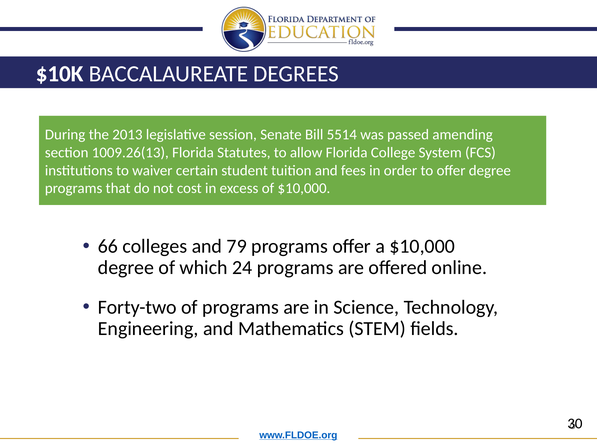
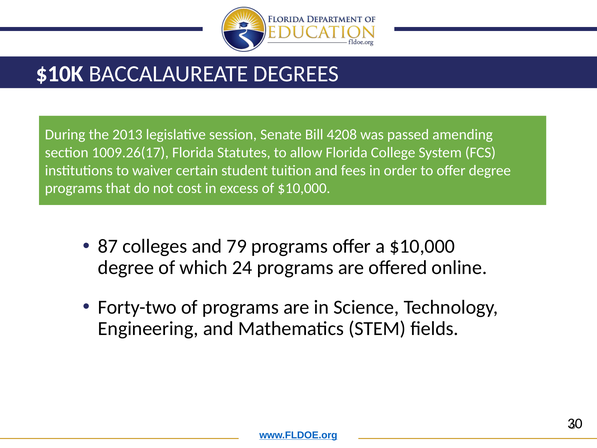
5514: 5514 -> 4208 (342, 134)
1009.26(13: 1009.26(13 -> 1009.26(17 (130, 152)
66: 66 -> 87 (108, 246)
